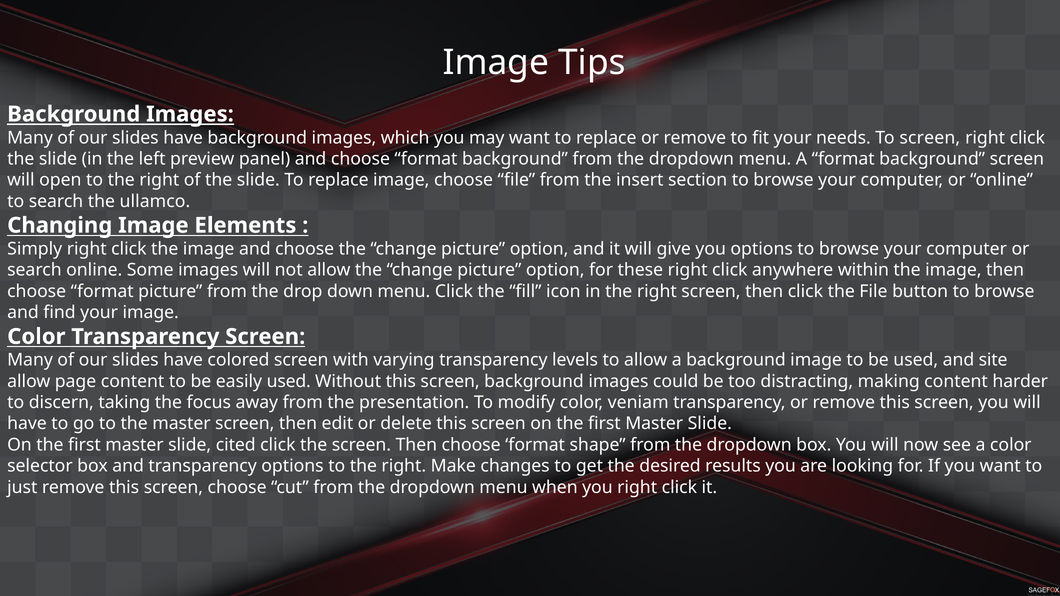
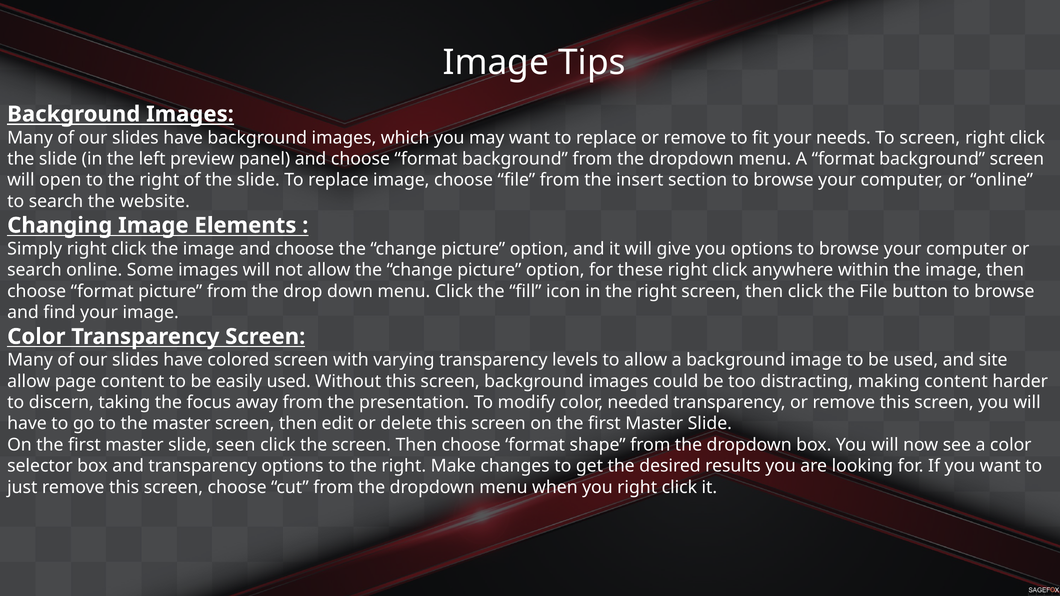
ullamco: ullamco -> website (155, 201)
veniam: veniam -> needed (638, 403)
cited: cited -> seen (236, 445)
